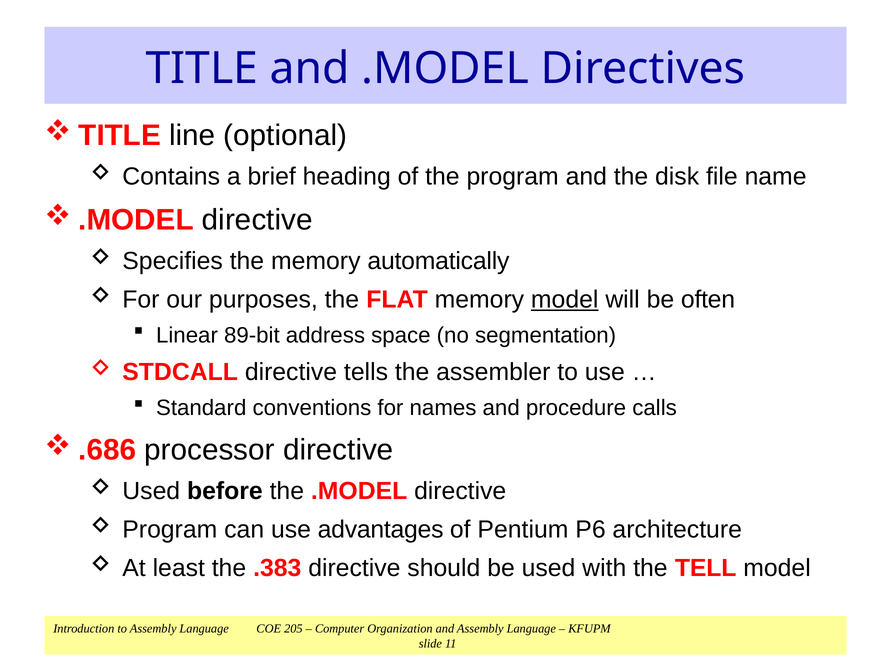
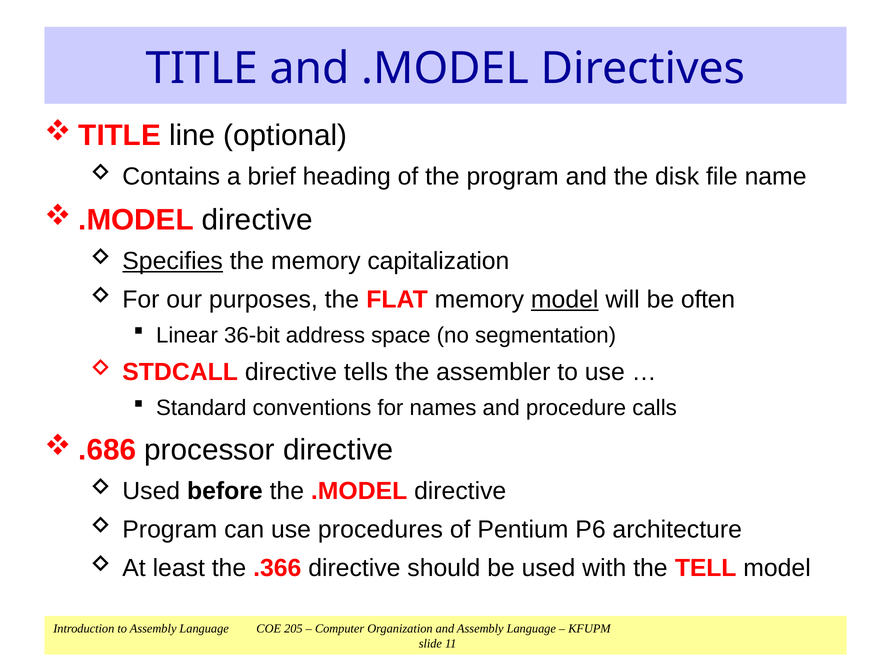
Specifies underline: none -> present (173, 261)
automatically: automatically -> capitalization (438, 261)
89-bit: 89-bit -> 36-bit (252, 335)
advantages: advantages -> procedures (380, 530)
.383: .383 -> .366 (277, 568)
